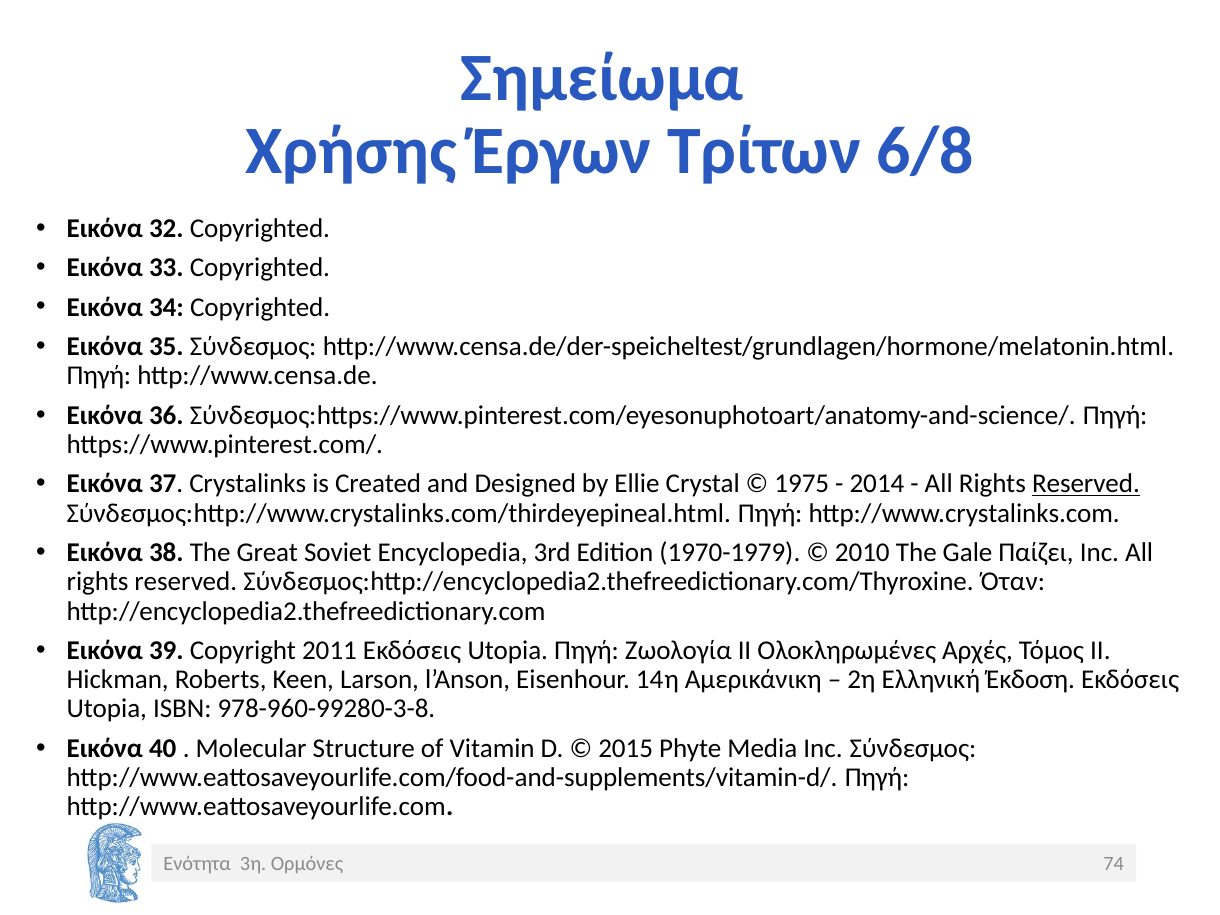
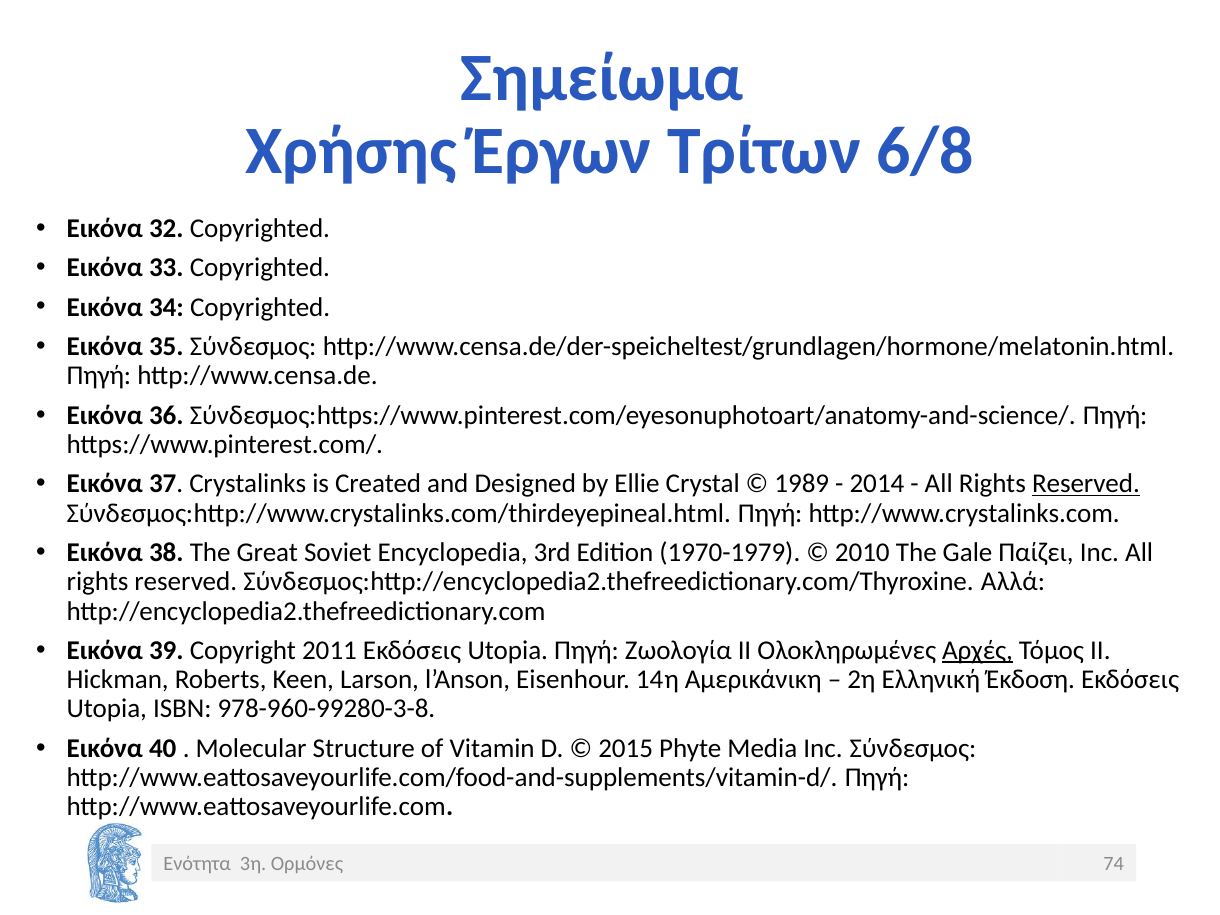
1975: 1975 -> 1989 (802, 484)
Όταν: Όταν -> Αλλά (1013, 582)
Αρχές underline: none -> present (978, 651)
